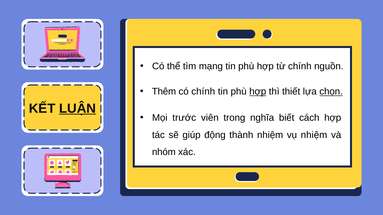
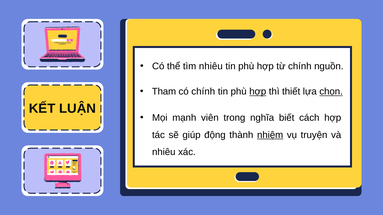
tìm mạng: mạng -> nhiêu (211, 66)
Thêm: Thêm -> Tham (164, 92)
LUẬN underline: present -> none (78, 109)
trước: trước -> mạnh (184, 118)
nhiệm underline: none -> present (270, 135)
vụ nhiệm: nhiệm -> truyện (314, 135)
nhóm: nhóm -> nhiêu (164, 152)
